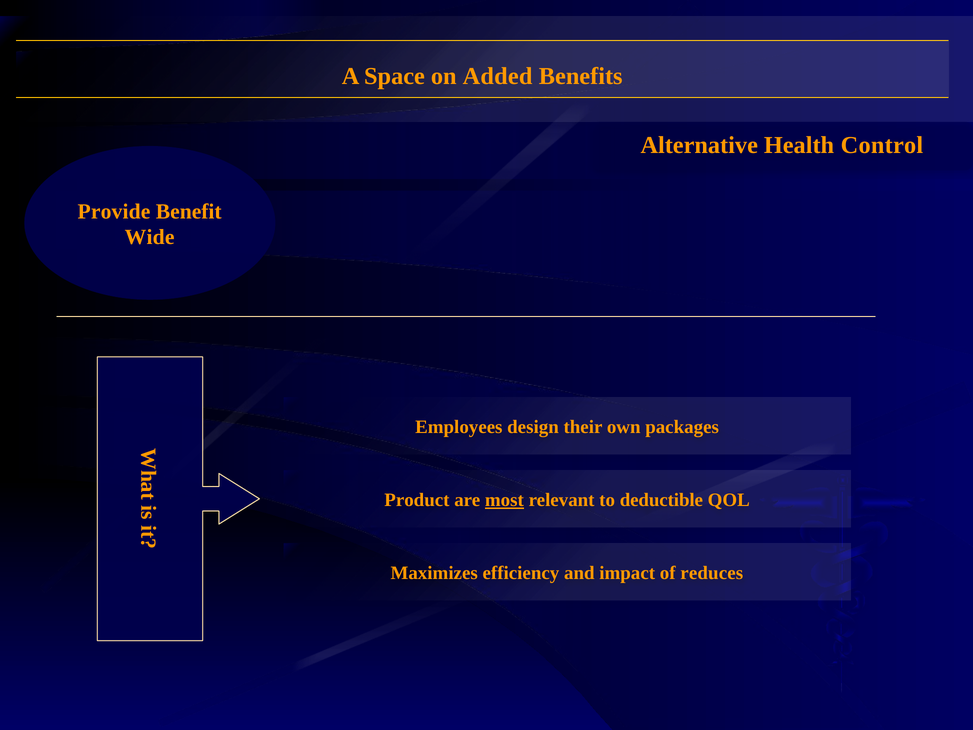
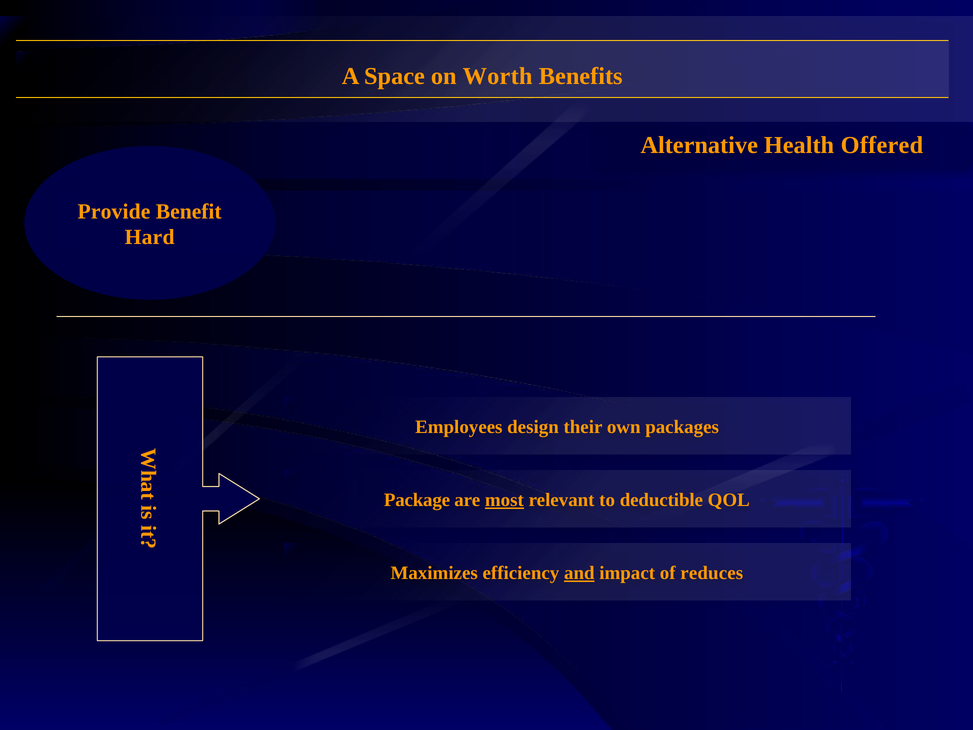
Added: Added -> Worth (498, 76)
Control: Control -> Offered (882, 145)
Wide: Wide -> Hard (150, 237)
Product: Product -> Package (417, 500)
and underline: none -> present (579, 573)
